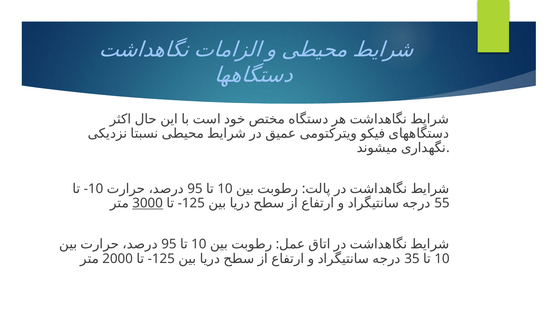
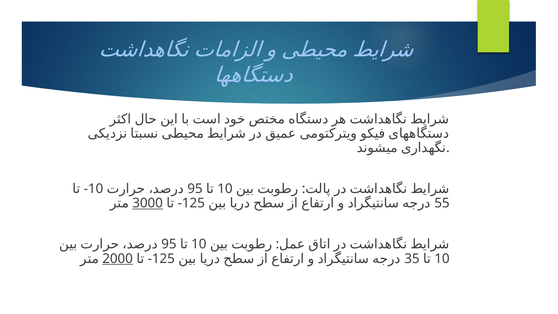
2000 underline: none -> present (118, 258)
